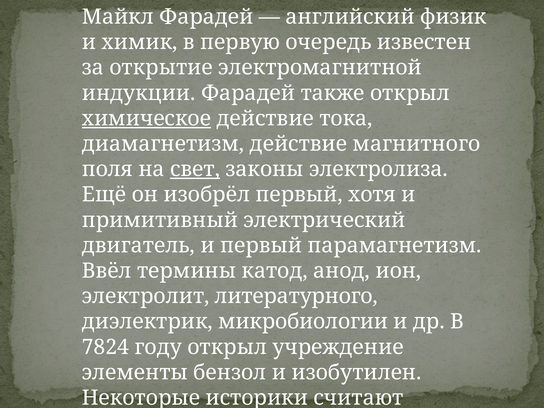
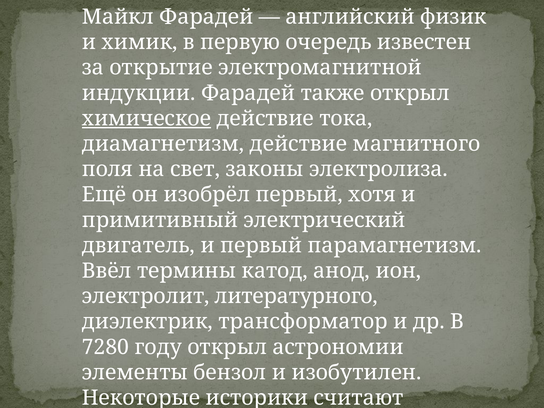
свет underline: present -> none (195, 169)
микробиологии: микробиологии -> трансформатор (303, 322)
7824: 7824 -> 7280 (105, 347)
учреждение: учреждение -> астрономии (338, 347)
